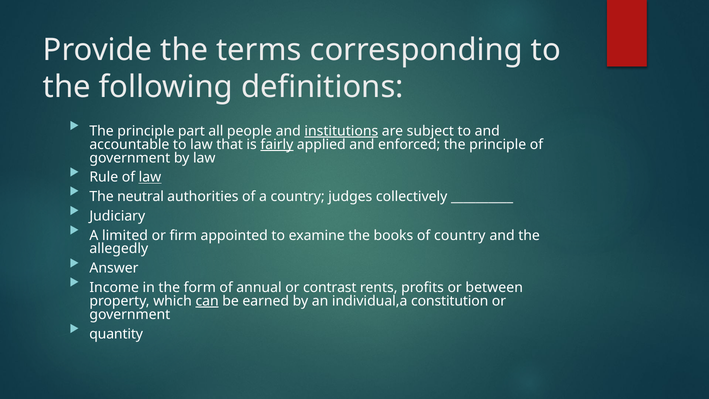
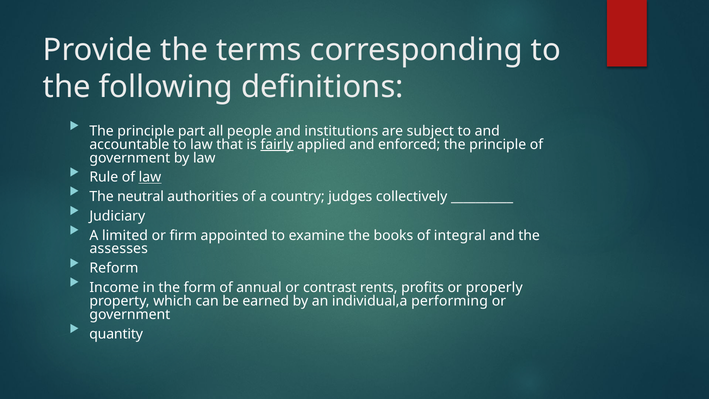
institutions underline: present -> none (341, 131)
of country: country -> integral (460, 235)
allegedly: allegedly -> assesses (119, 249)
Answer: Answer -> Reform (114, 268)
between: between -> properly (494, 287)
can underline: present -> none (207, 301)
constitution: constitution -> performing (450, 301)
